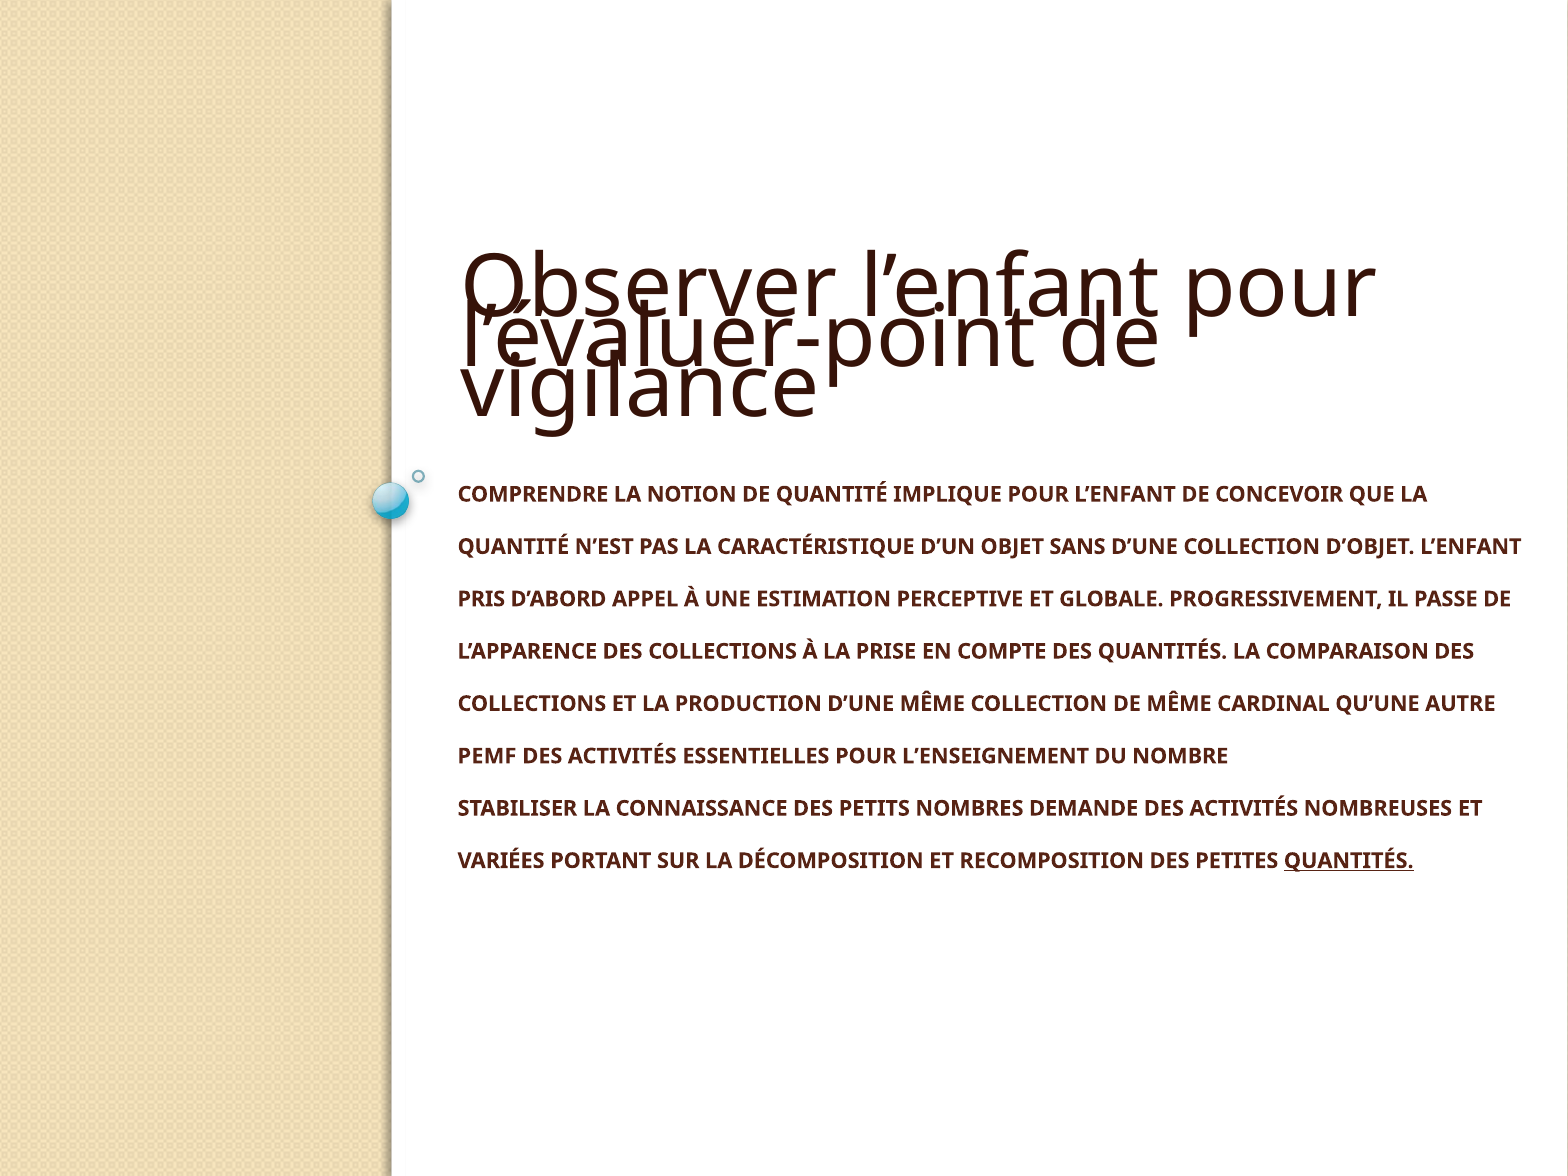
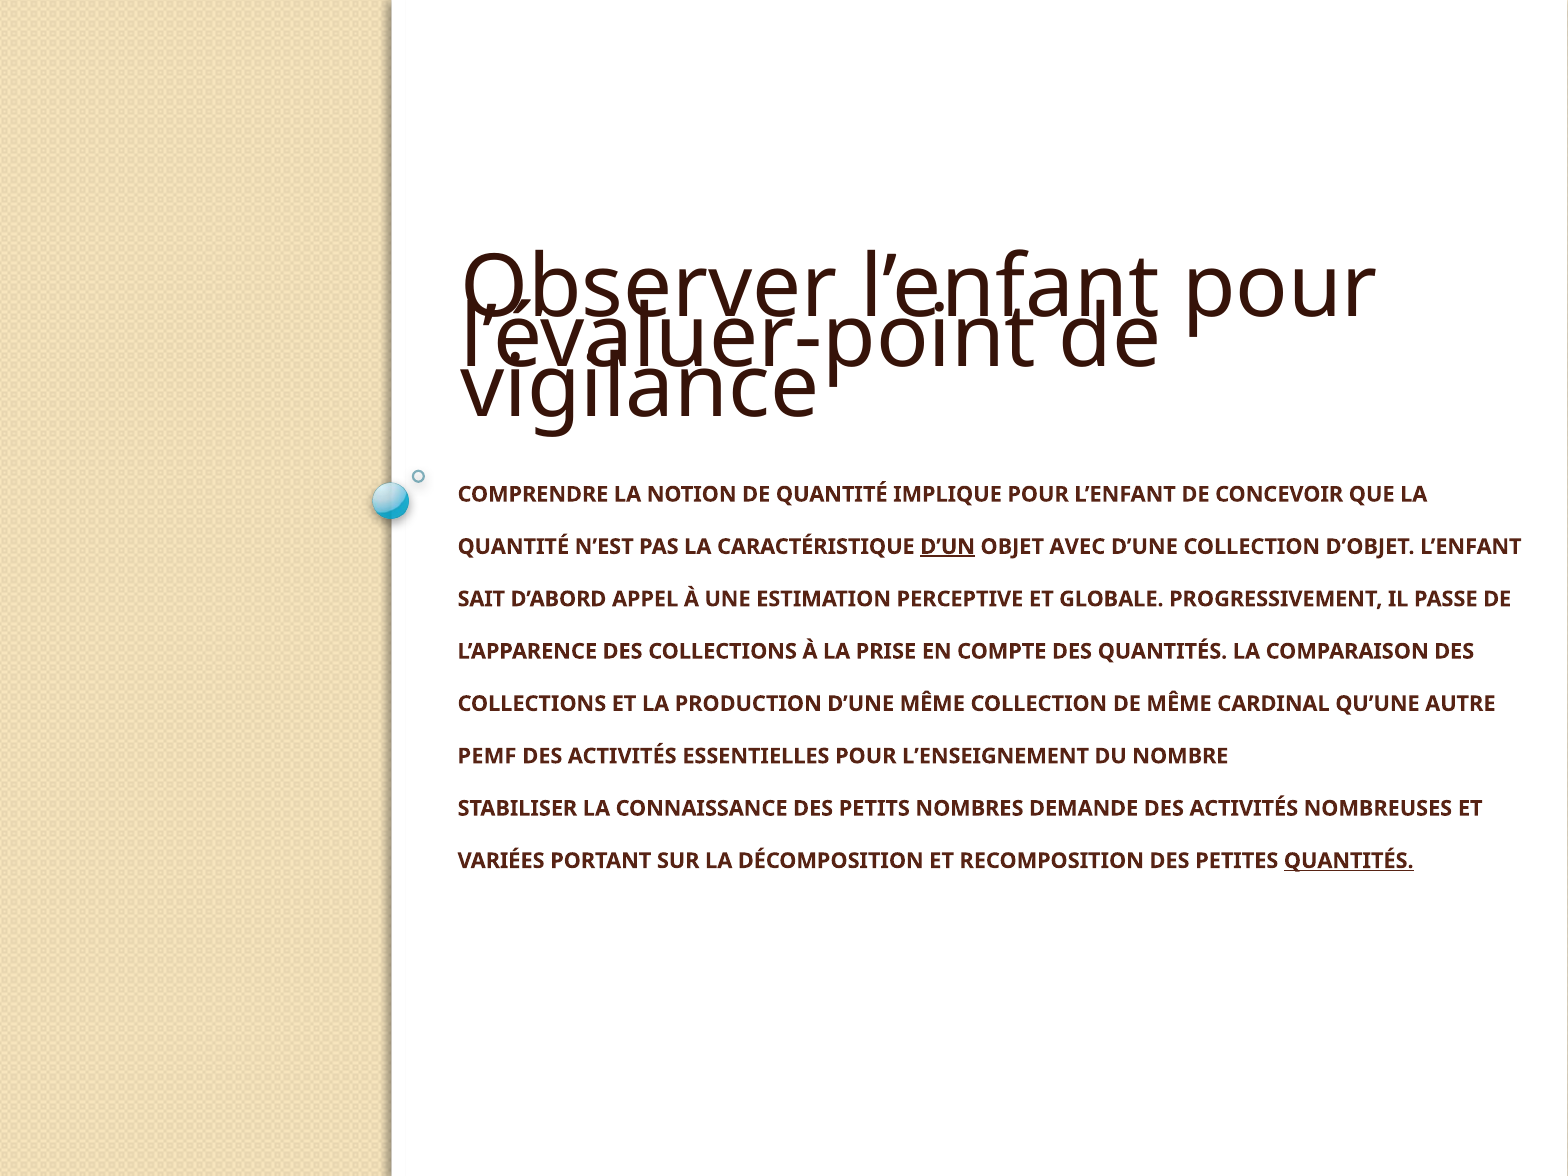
D’UN underline: none -> present (948, 547)
SANS: SANS -> AVEC (1077, 547)
PRIS: PRIS -> SAIT (481, 599)
